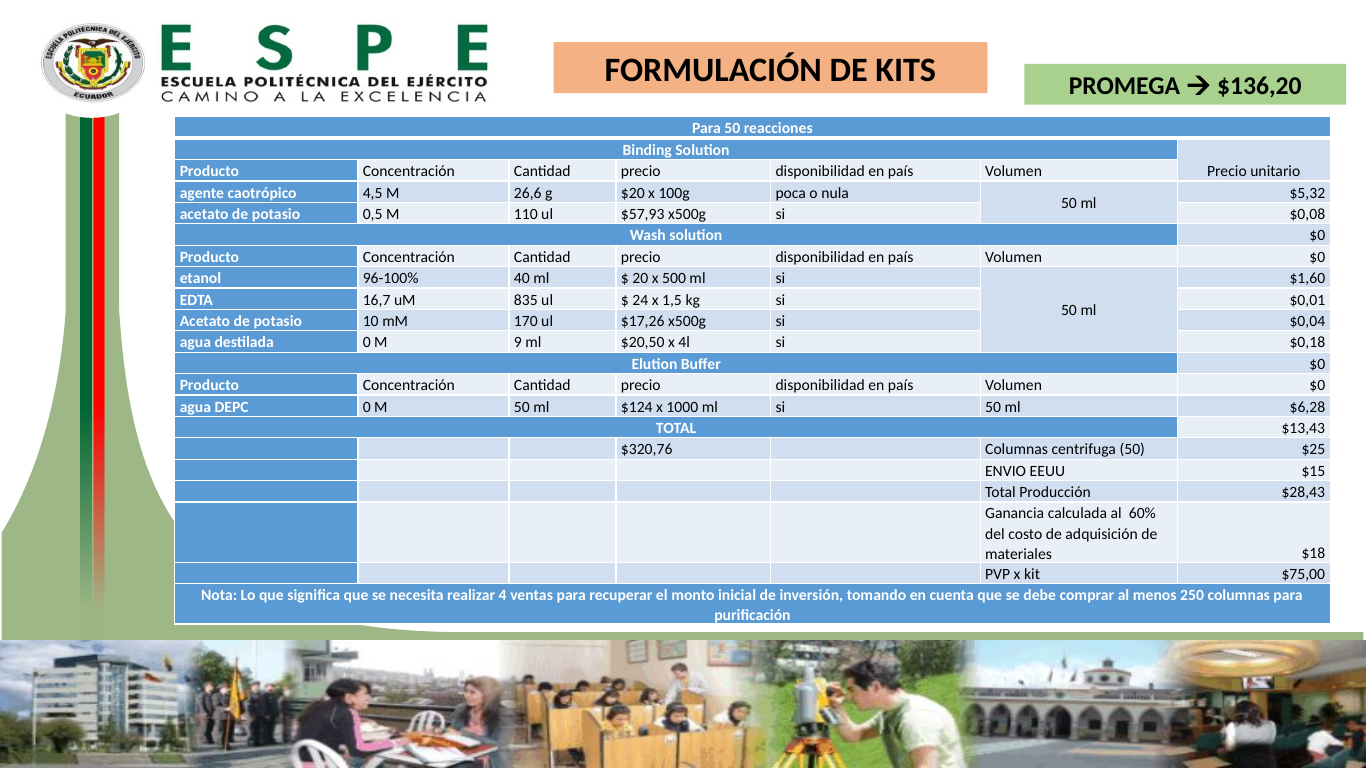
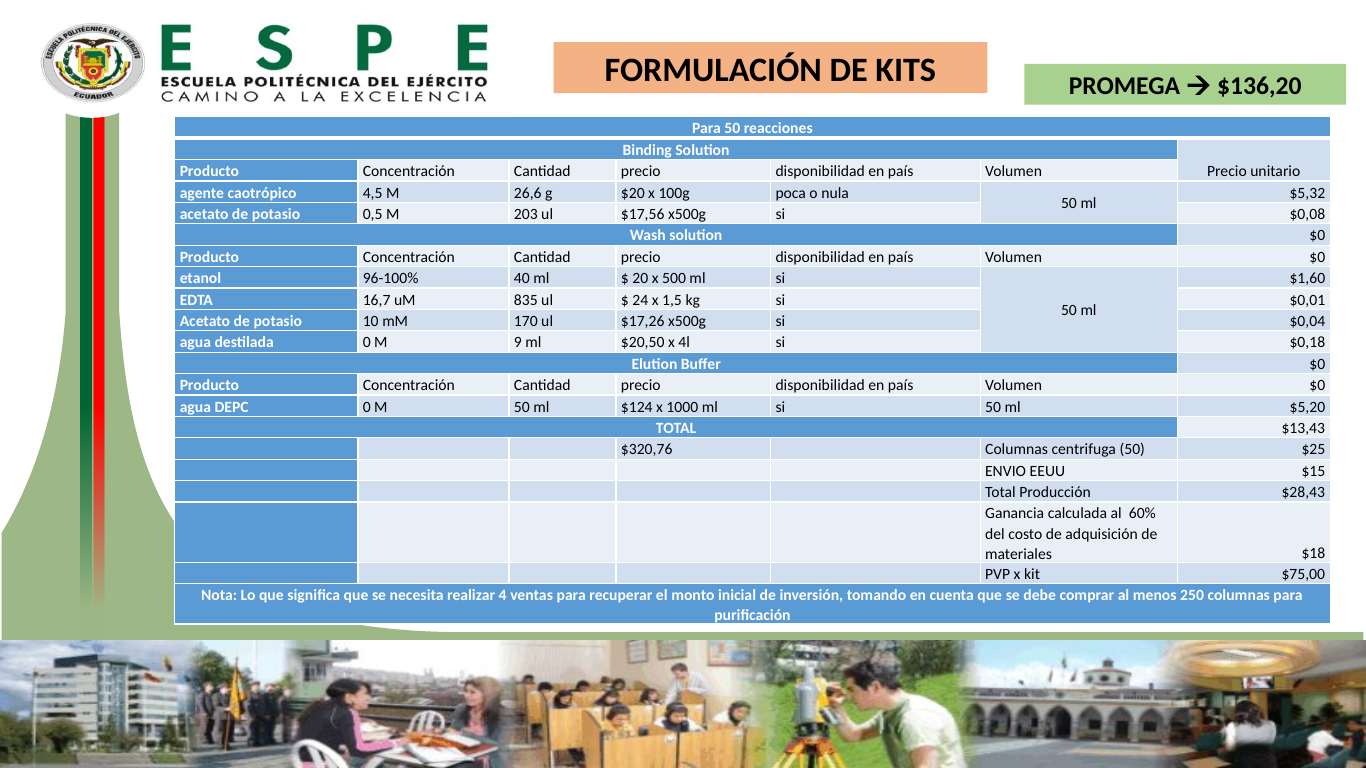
110: 110 -> 203 (526, 214)
$57,93: $57,93 -> $17,56 (643, 214)
$6,28: $6,28 -> $5,20 (1307, 407)
